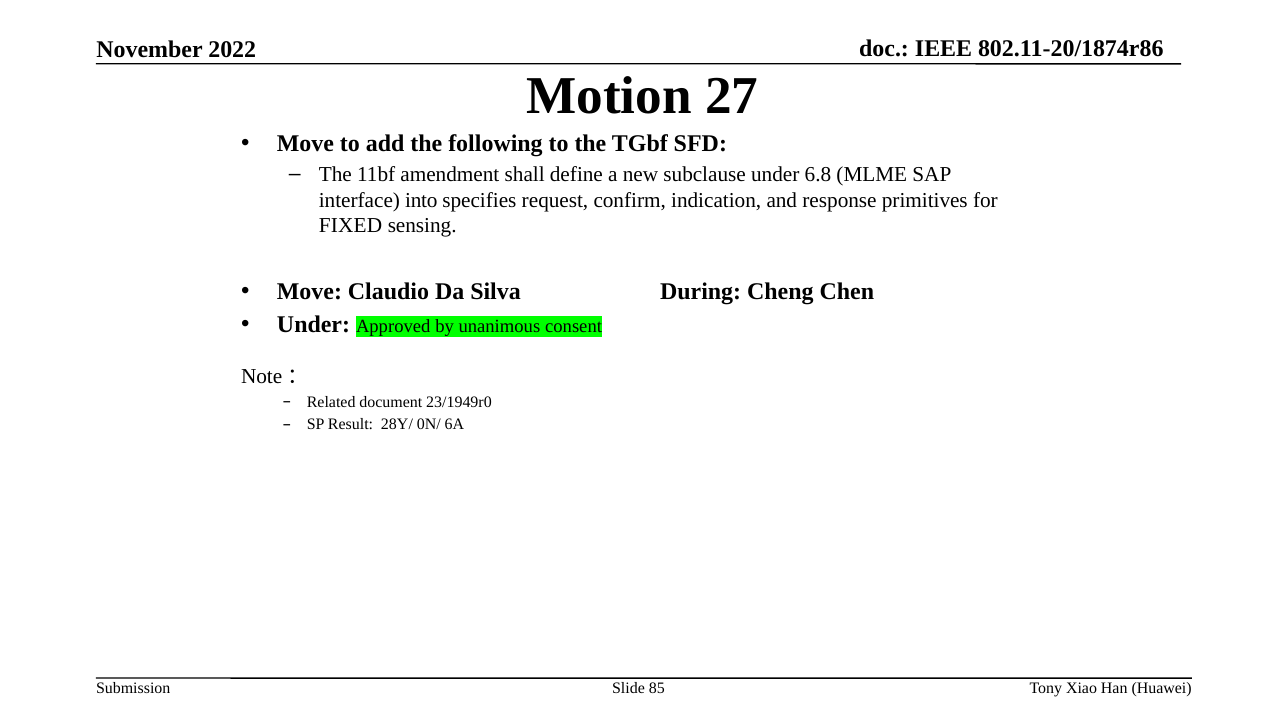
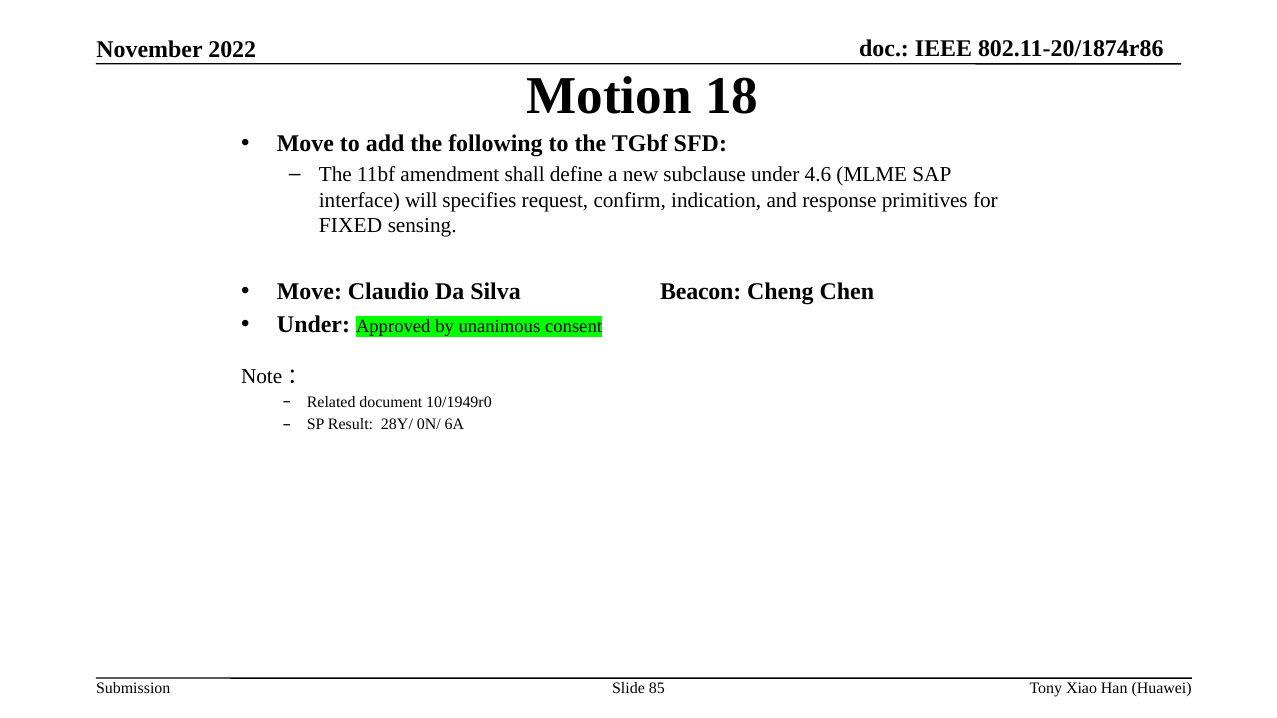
27: 27 -> 18 (732, 96)
6.8: 6.8 -> 4.6 (818, 175)
into: into -> will (421, 201)
During: During -> Beacon (701, 292)
23/1949r0: 23/1949r0 -> 10/1949r0 (459, 402)
